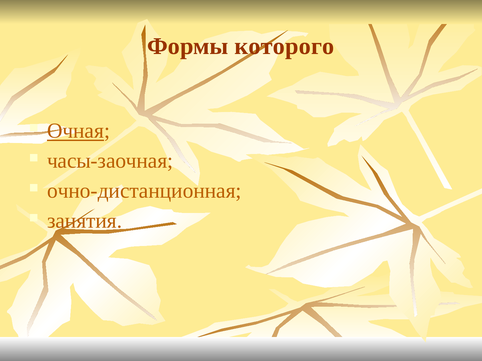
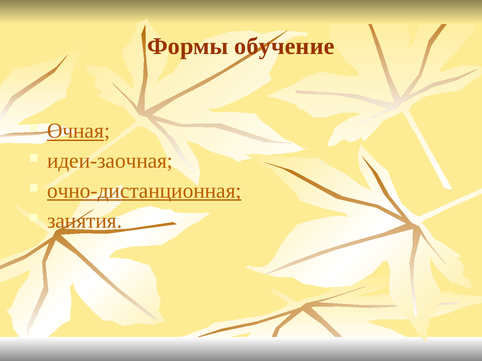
которого: которого -> обучение (284, 46)
часы-заочная: часы-заочная -> идеи-заочная (110, 161)
очно-дистанционная underline: none -> present (144, 191)
